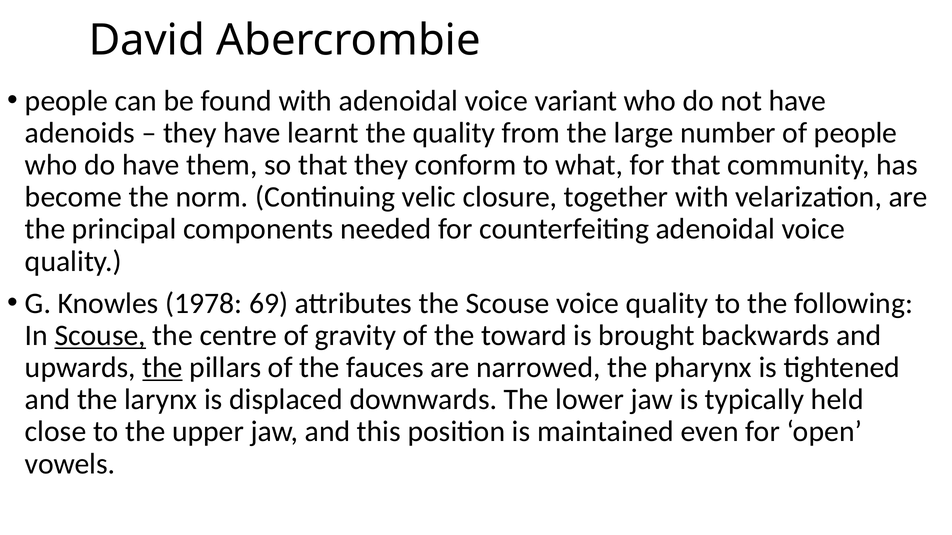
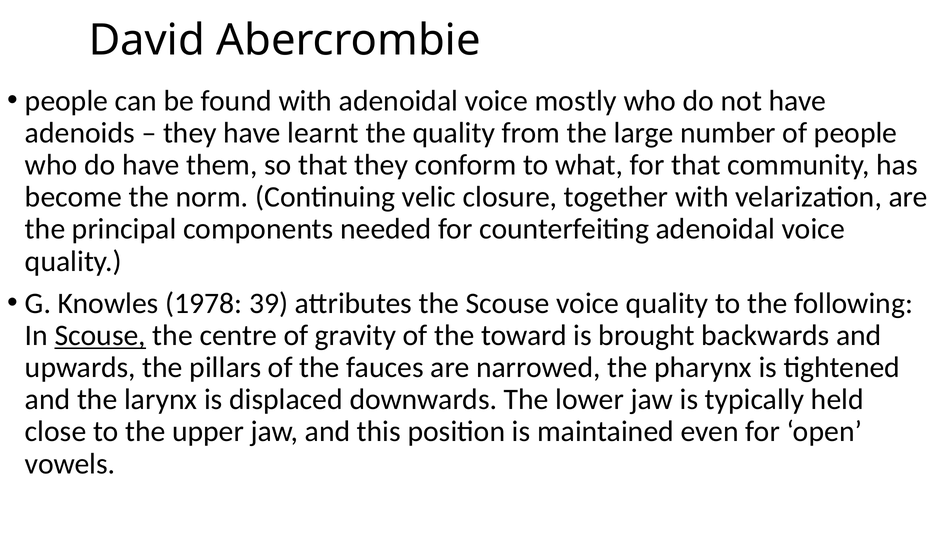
variant: variant -> mostly (576, 101)
69: 69 -> 39 (269, 304)
the underline: present -> none (163, 368)
